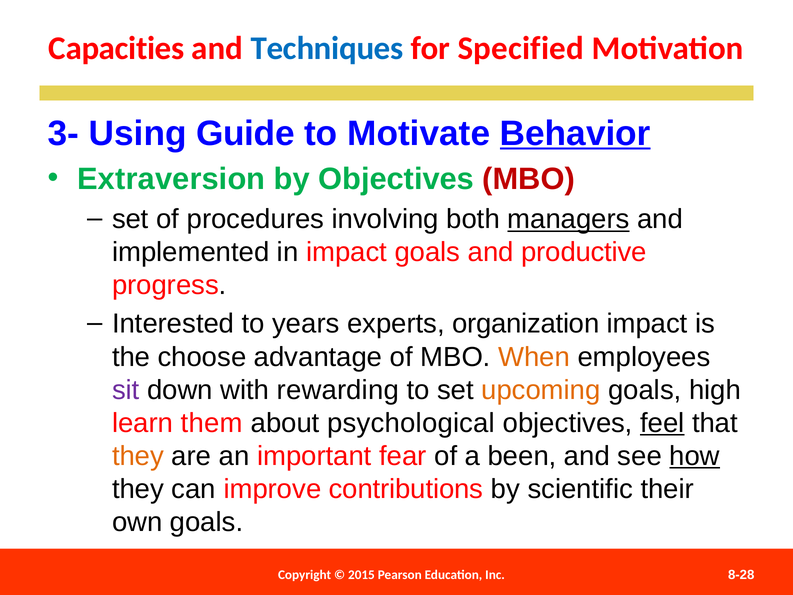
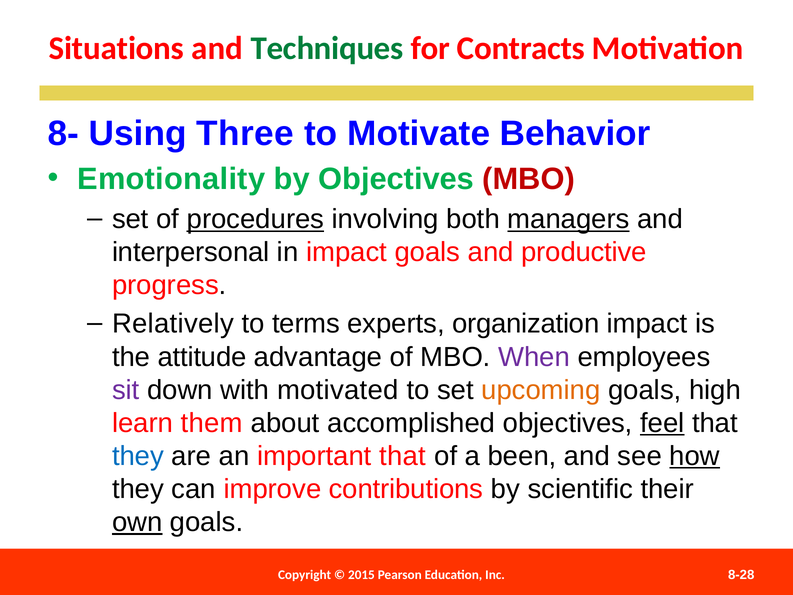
Capacities: Capacities -> Situations (116, 49)
Techniques colour: blue -> green (327, 49)
Specified: Specified -> Contracts (521, 49)
3-: 3- -> 8- (63, 133)
Guide: Guide -> Three (245, 133)
Behavior underline: present -> none (575, 133)
Extraversion: Extraversion -> Emotionality (171, 179)
procedures underline: none -> present (255, 219)
implemented: implemented -> interpersonal (191, 252)
Interested: Interested -> Relatively (173, 324)
years: years -> terms (306, 324)
choose: choose -> attitude (202, 357)
When colour: orange -> purple (534, 357)
rewarding: rewarding -> motivated (338, 390)
psychological: psychological -> accomplished (411, 423)
they colour: orange -> blue (138, 456)
important fear: fear -> that (403, 456)
own underline: none -> present (137, 522)
